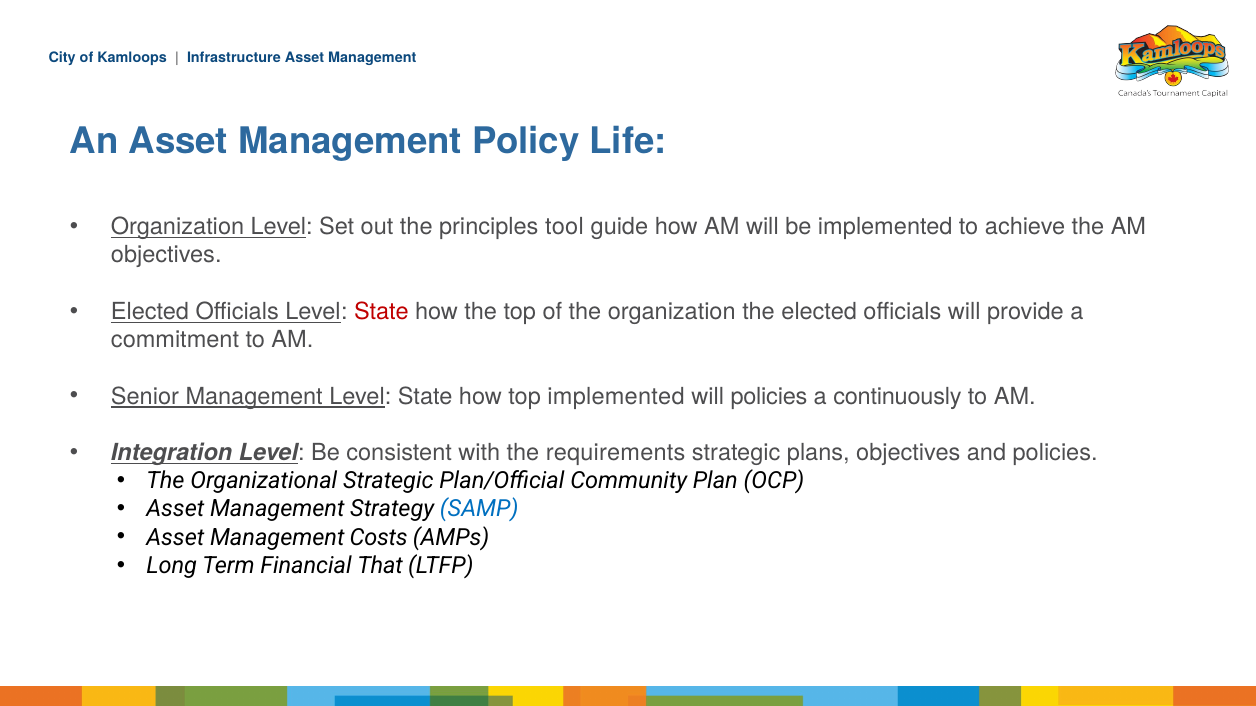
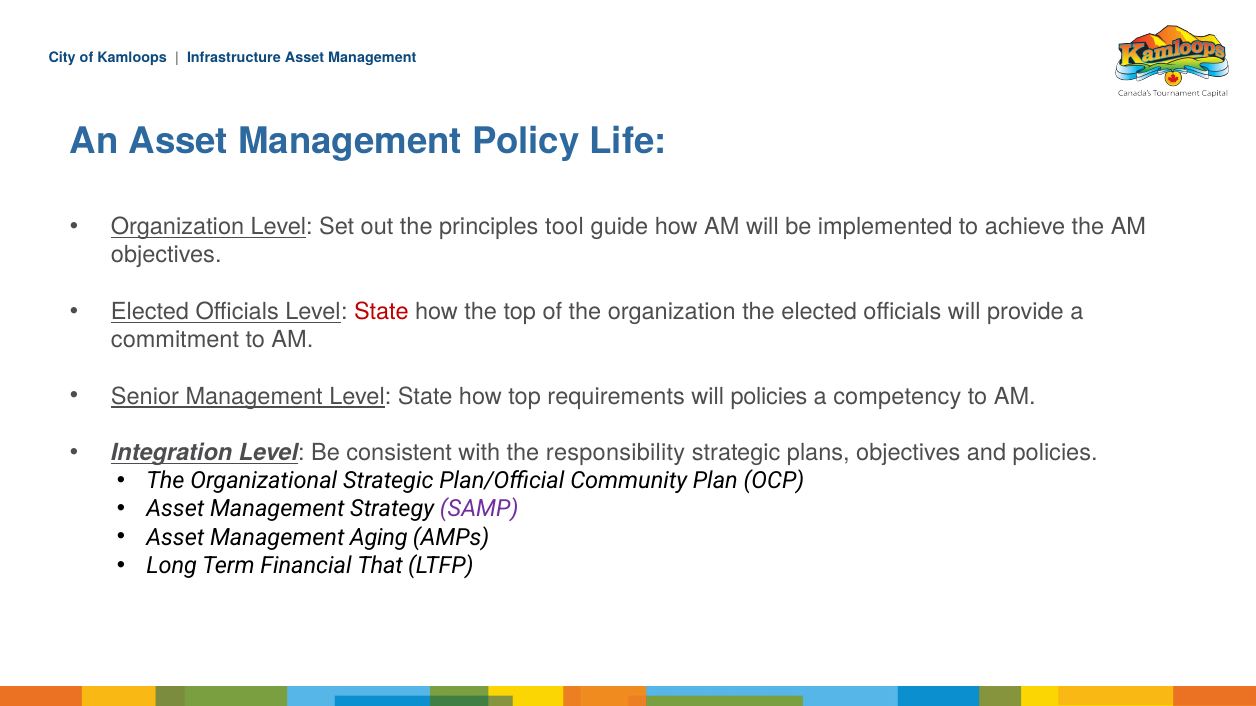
top implemented: implemented -> requirements (616, 397)
continuously: continuously -> competency (897, 397)
requirements: requirements -> responsibility (616, 453)
SAMP colour: blue -> purple (479, 510)
Costs: Costs -> Aging (379, 538)
